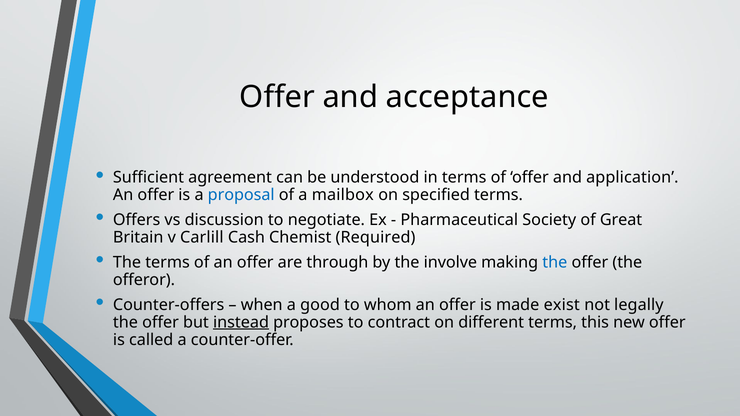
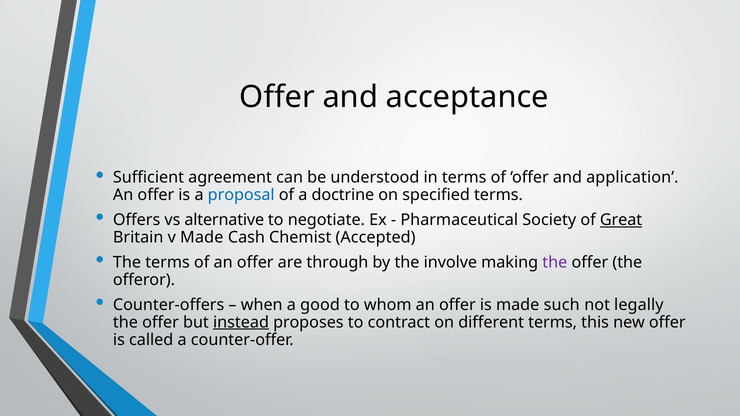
mailbox: mailbox -> doctrine (343, 195)
discussion: discussion -> alternative (224, 220)
Great underline: none -> present (621, 220)
v Carlill: Carlill -> Made (202, 238)
Required: Required -> Accepted (376, 238)
the colour: blue -> purple (555, 262)
exist: exist -> such (562, 305)
